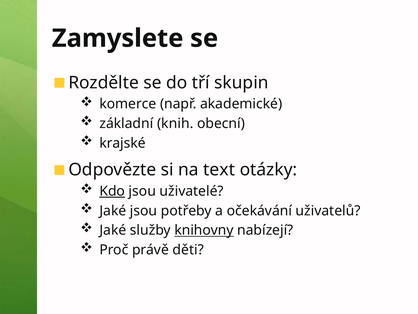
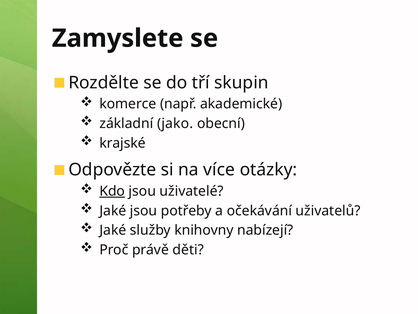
knih: knih -> jako (175, 123)
text: text -> více (219, 170)
knihovny underline: present -> none (204, 230)
